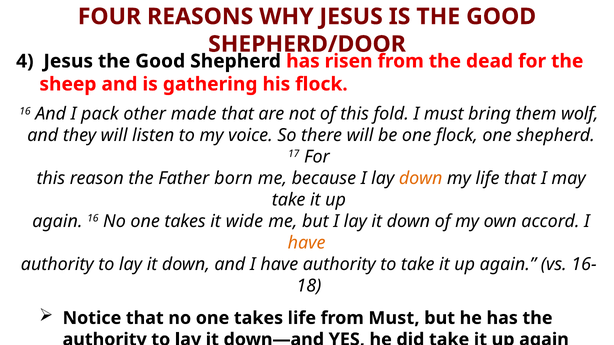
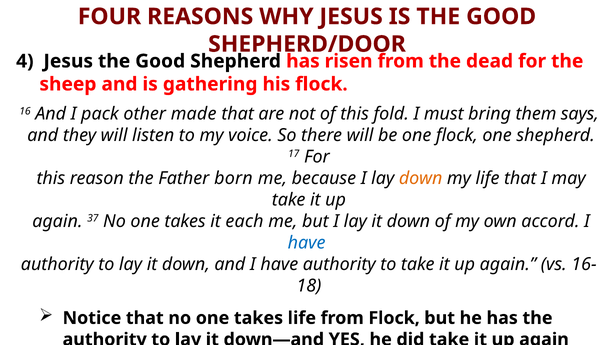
wolf: wolf -> says (580, 114)
again 16: 16 -> 37 (93, 219)
wide: wide -> each (244, 222)
have colour: orange -> blue (307, 243)
from Must: Must -> Flock (394, 318)
